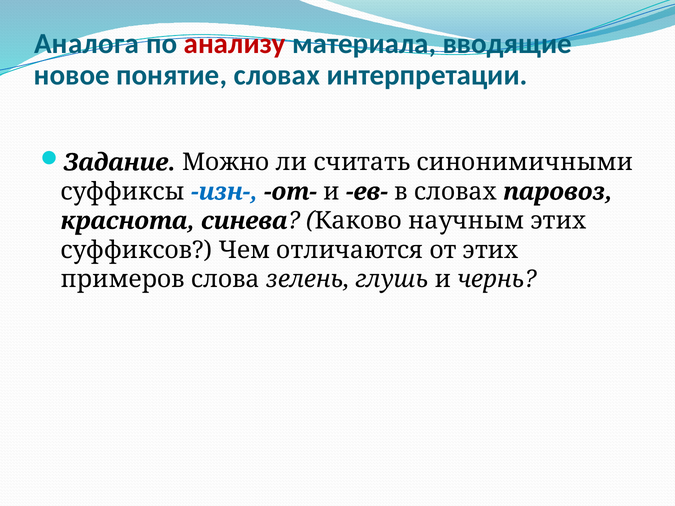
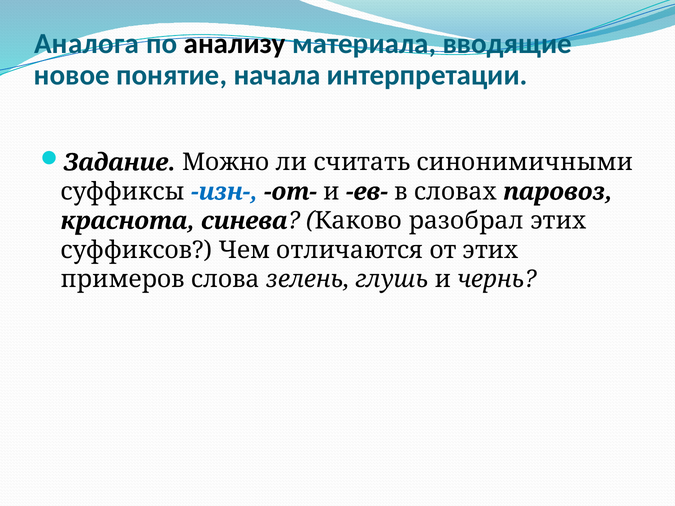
анализу colour: red -> black (235, 44)
понятие словах: словах -> начала (277, 75)
научным: научным -> разобрал (466, 221)
